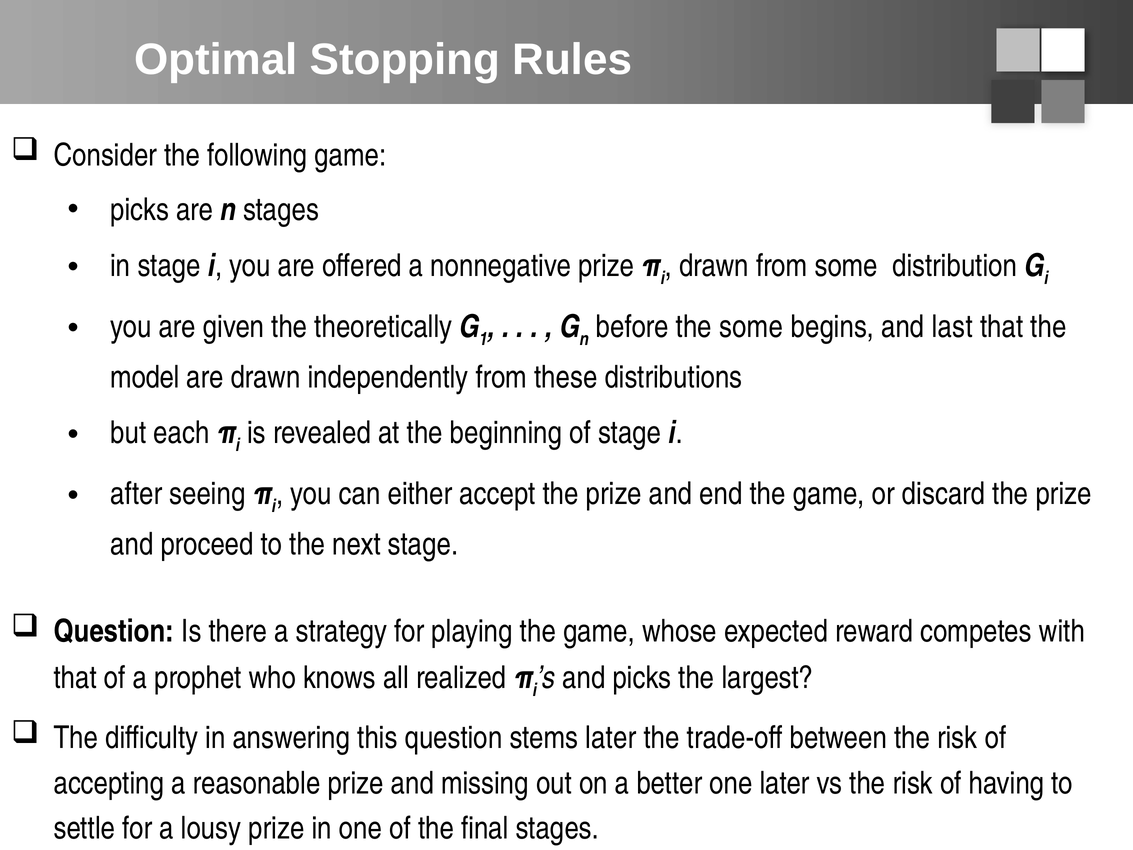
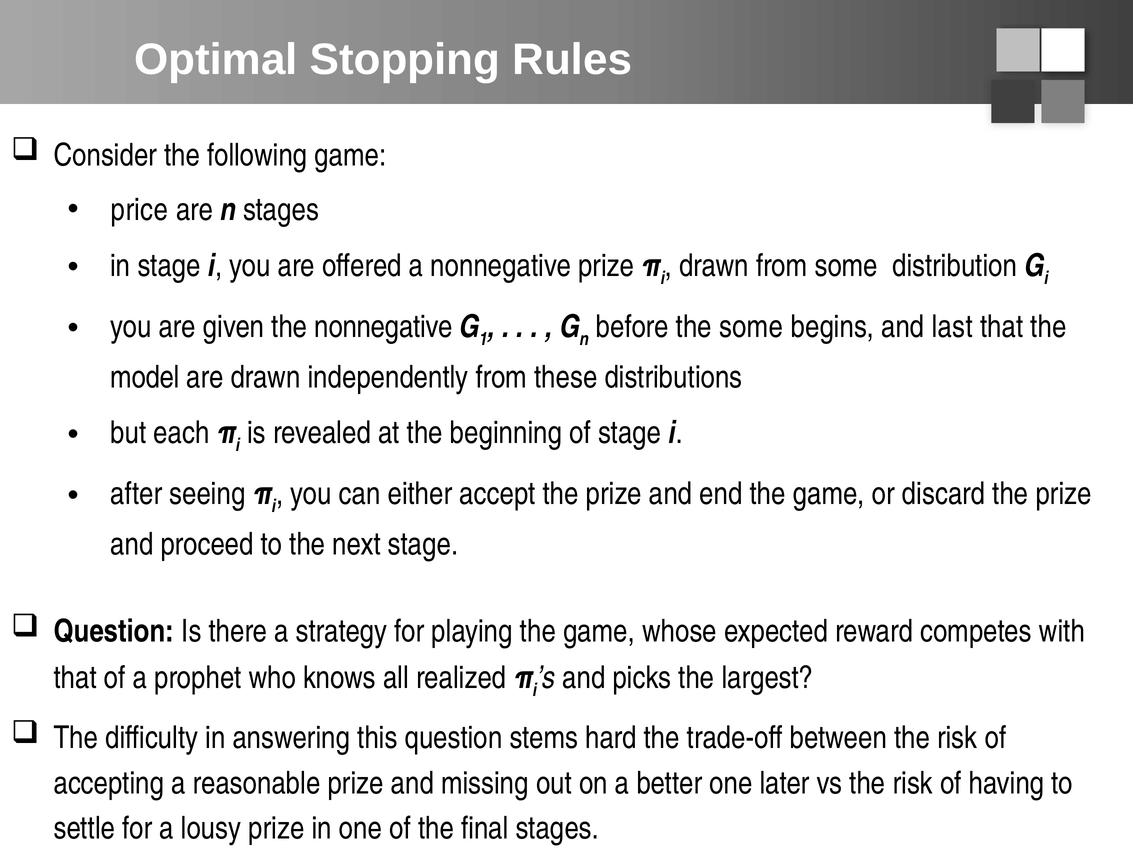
picks: picks -> price (139, 210)
the theoretically: theoretically -> nonnegative (384, 327)
stems later: later -> hard (611, 738)
